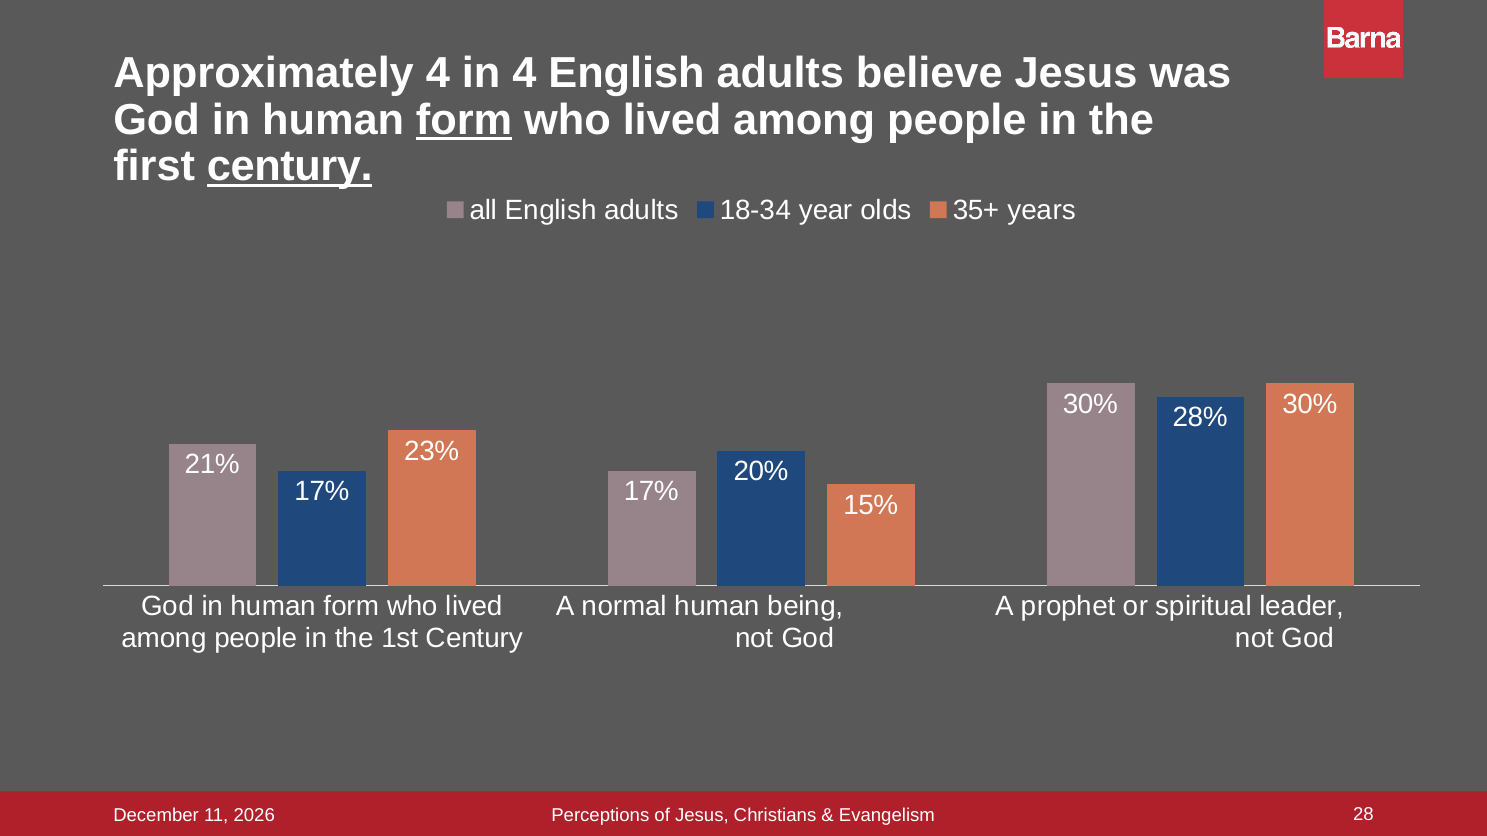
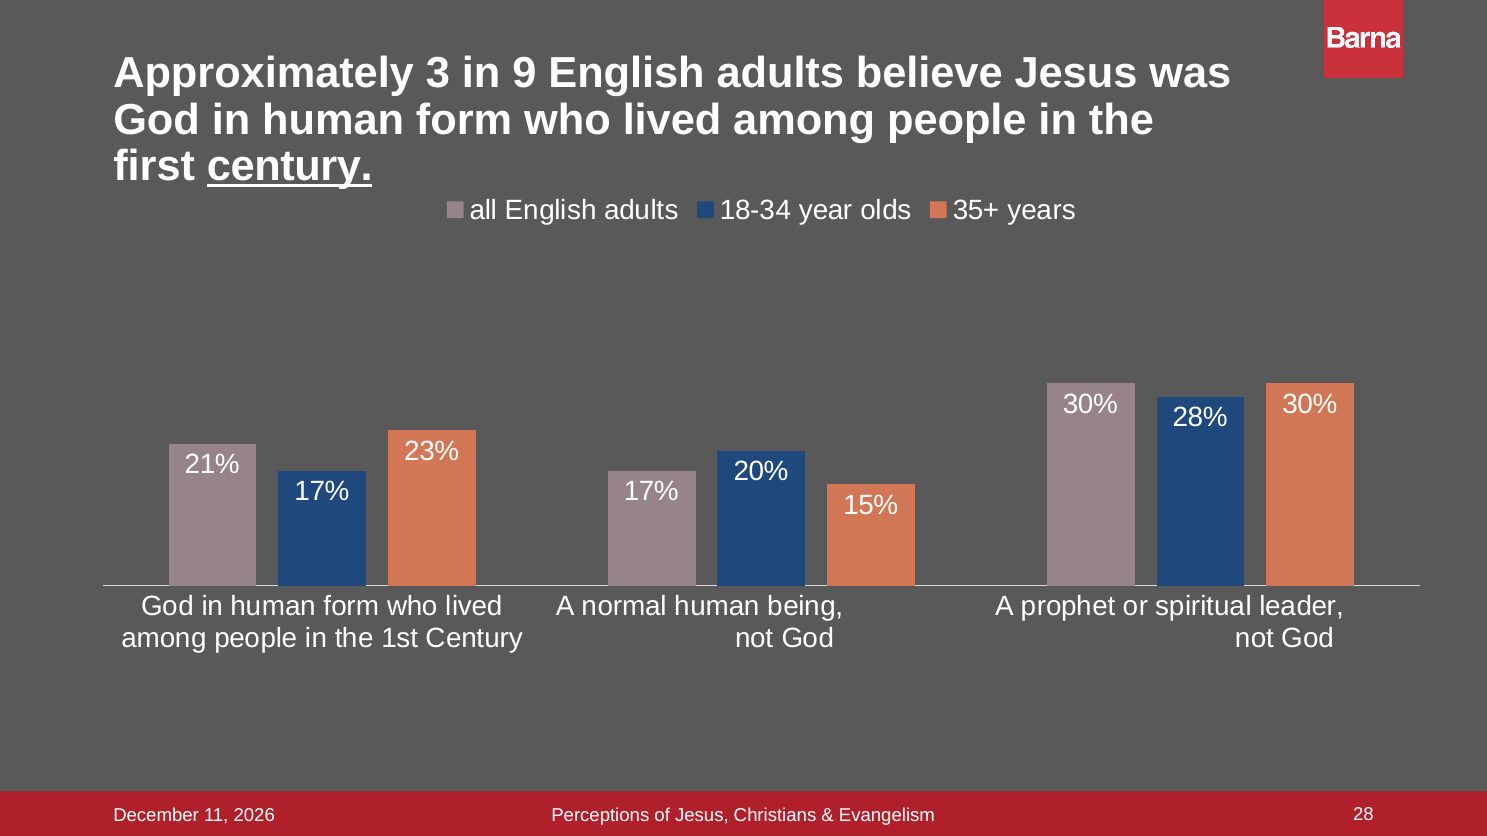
Approximately 4: 4 -> 3 (438, 73)
in 4: 4 -> 9 (524, 73)
form underline: present -> none (464, 120)
